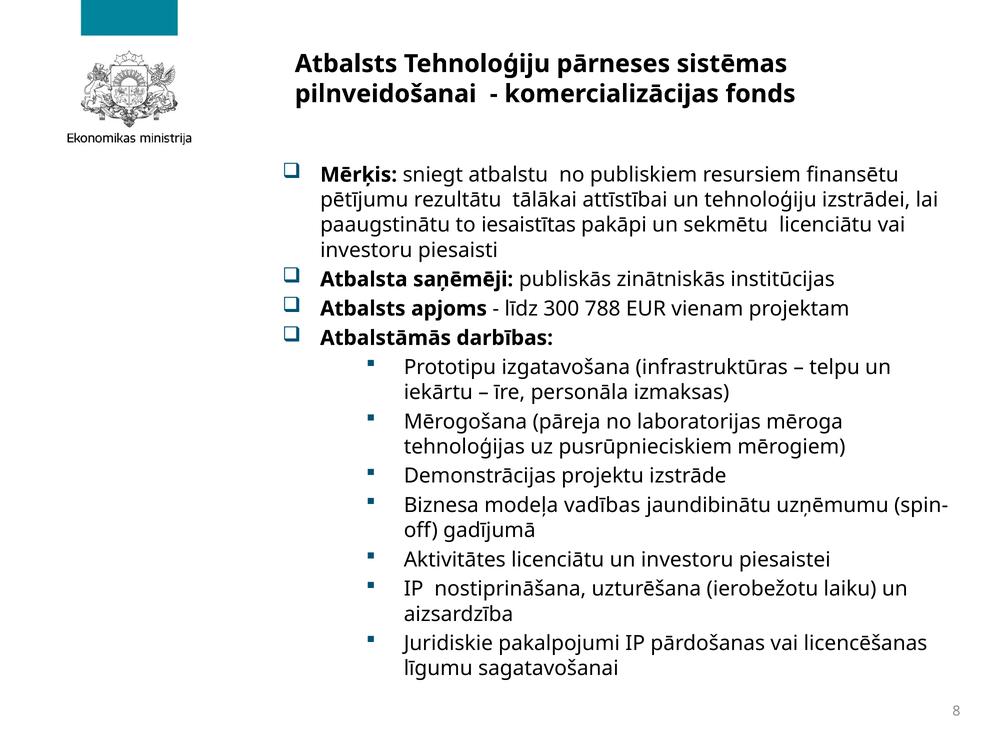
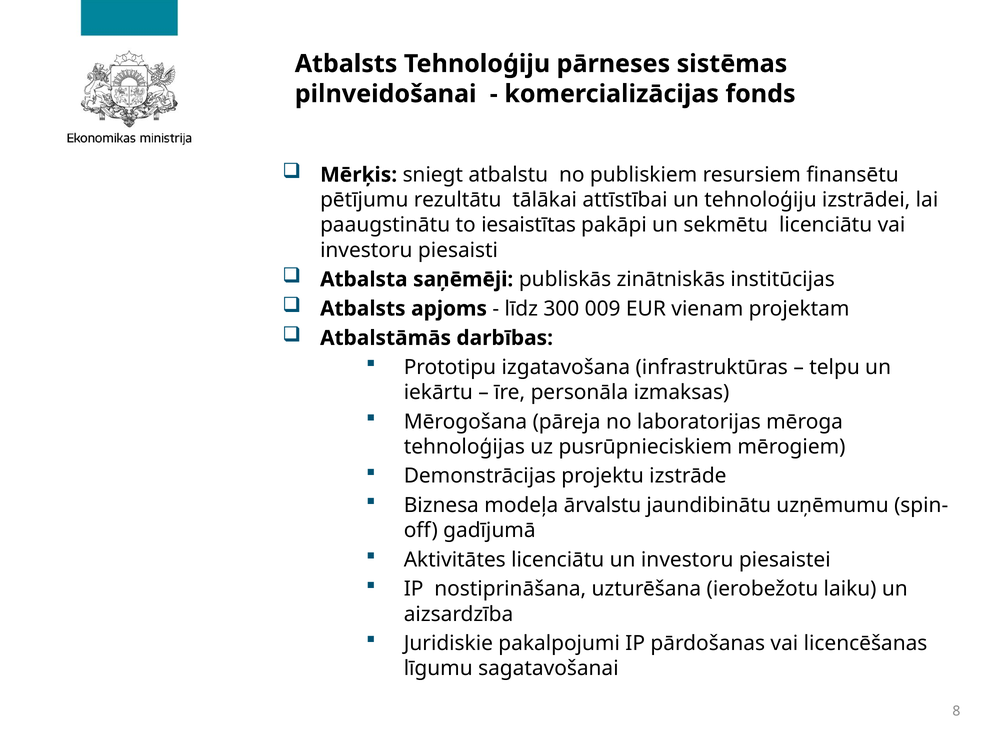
788: 788 -> 009 (603, 309)
vadības: vadības -> ārvalstu (602, 505)
